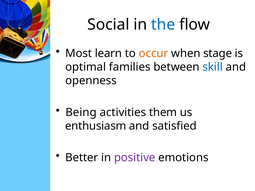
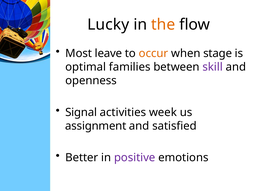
Social: Social -> Lucky (108, 25)
the colour: blue -> orange (163, 25)
learn: learn -> leave (108, 53)
skill colour: blue -> purple (213, 67)
Being: Being -> Signal (81, 112)
them: them -> week (163, 112)
enthusiasm: enthusiasm -> assignment (96, 126)
